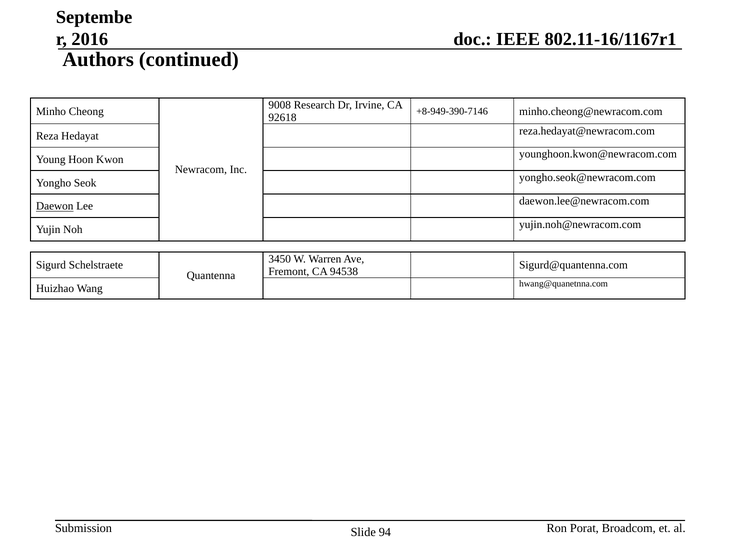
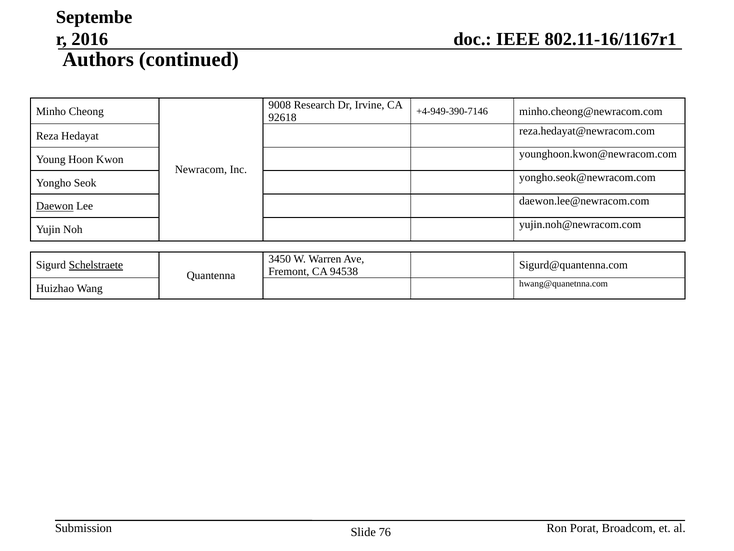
+8-949-390-7146: +8-949-390-7146 -> +4-949-390-7146 (452, 111)
Schelstraete underline: none -> present (96, 265)
94: 94 -> 76 (385, 532)
